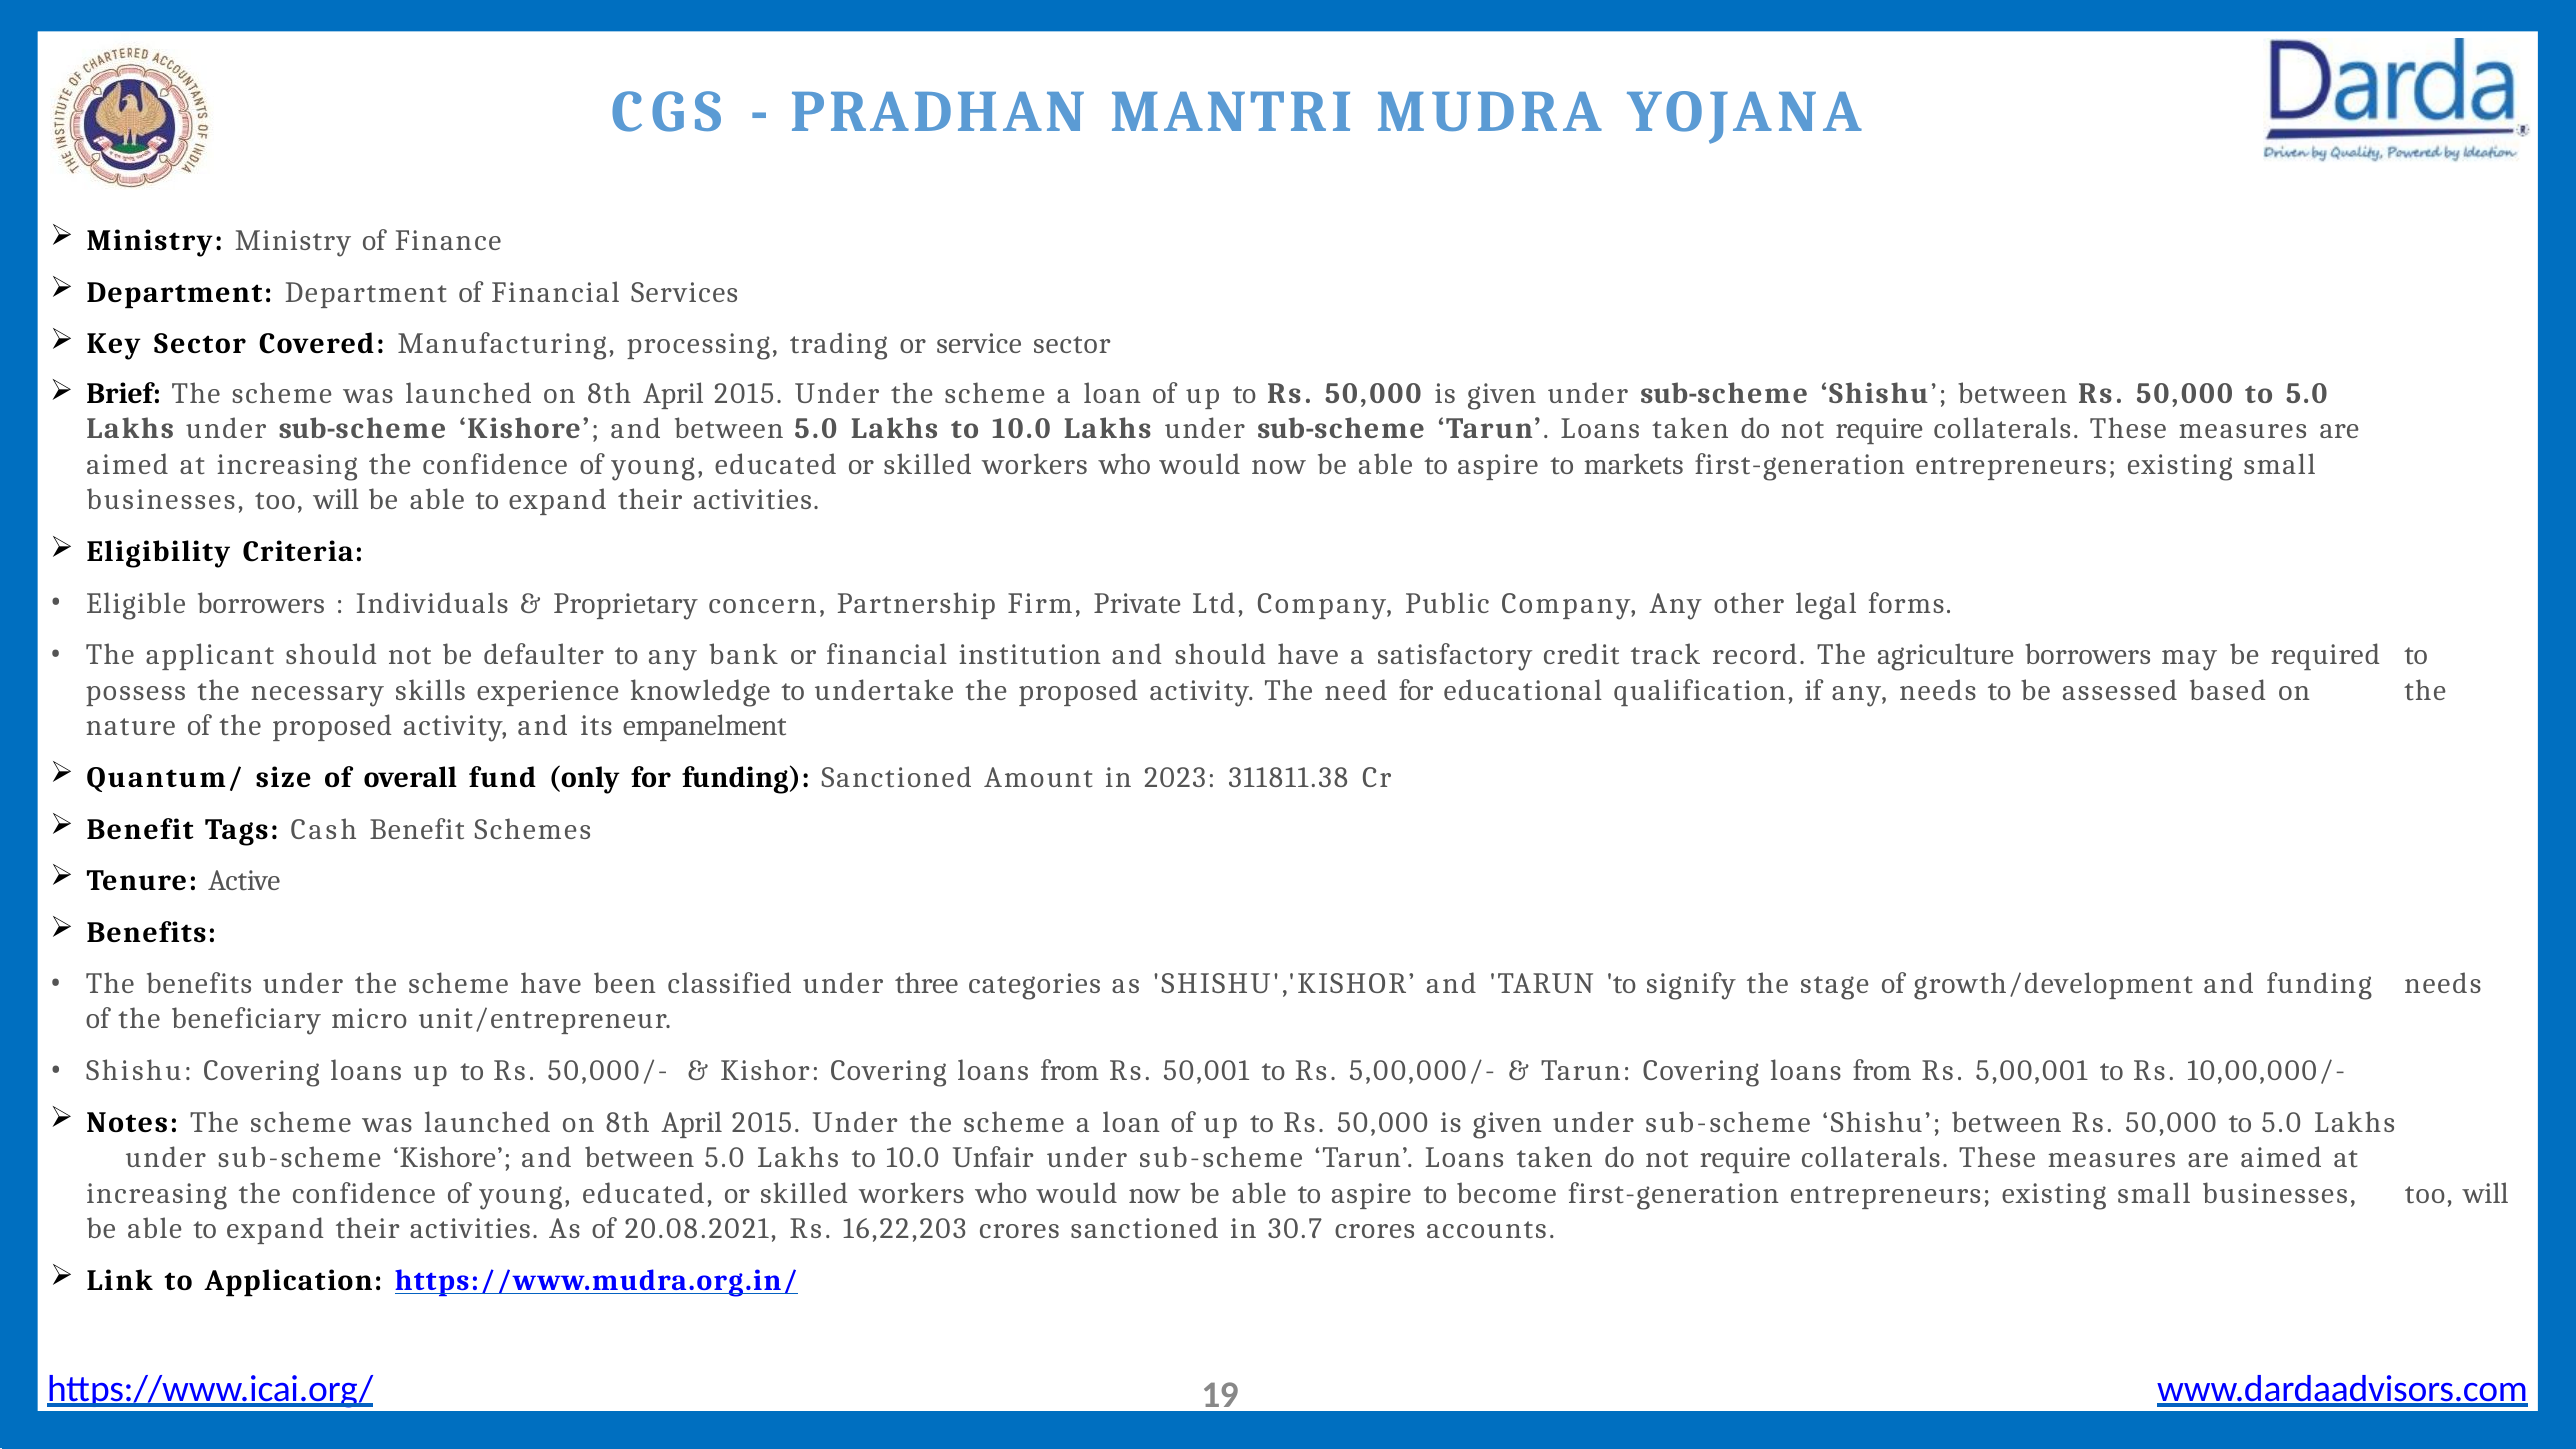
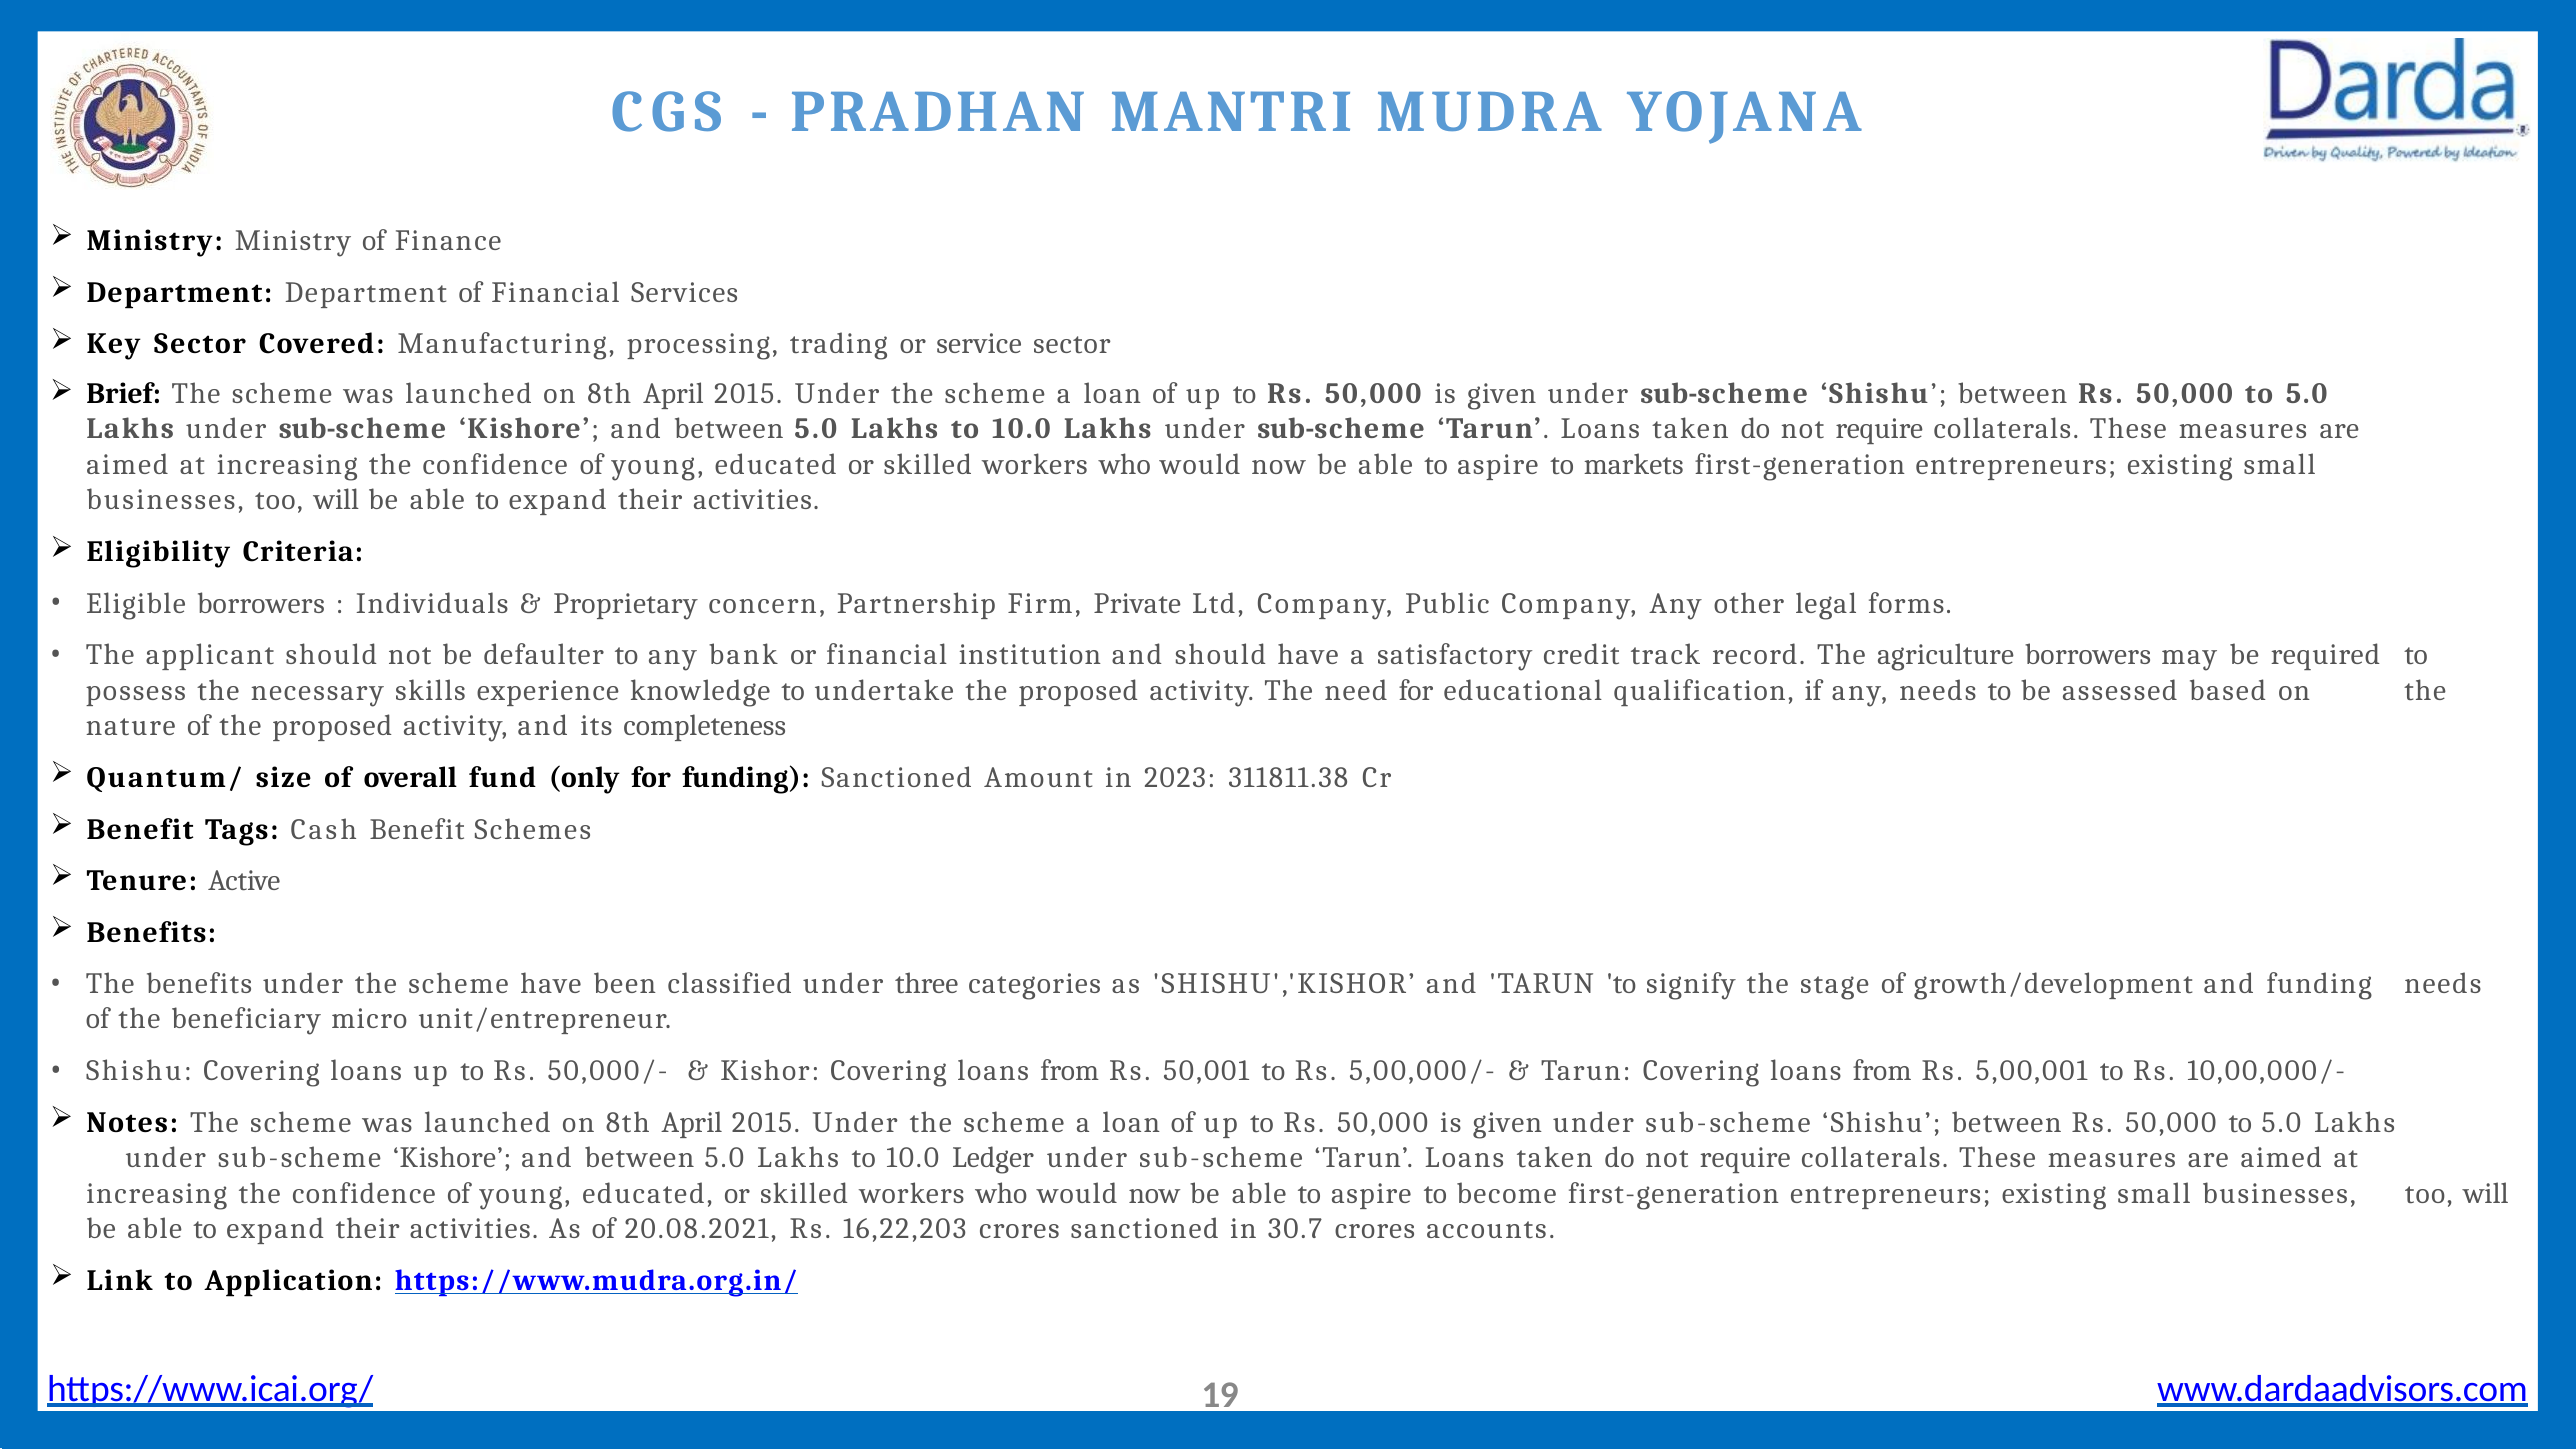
empanelment: empanelment -> completeness (705, 726)
Unfair: Unfair -> Ledger (993, 1158)
